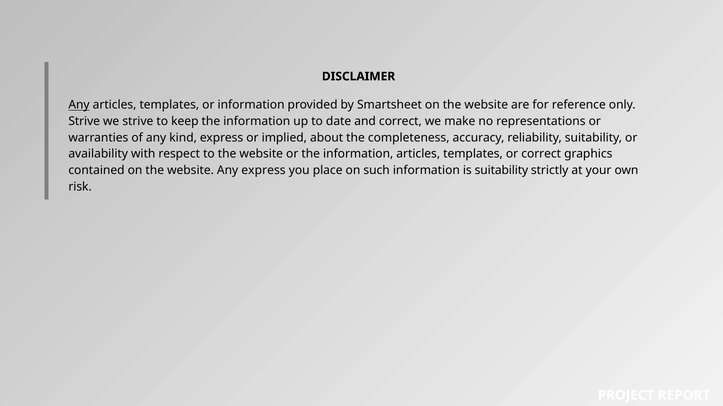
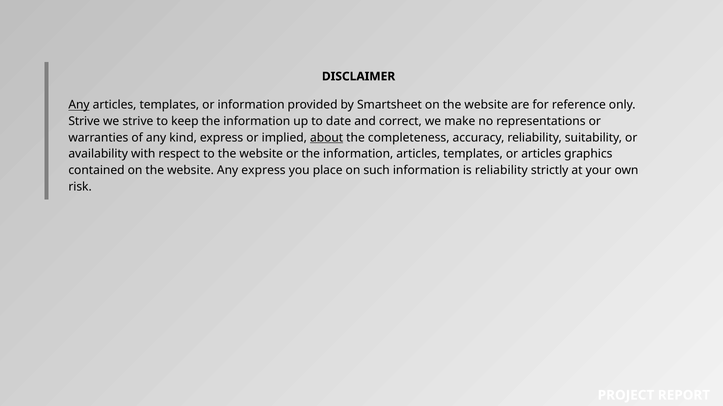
about underline: none -> present (327, 138)
or correct: correct -> articles (541, 154)
is suitability: suitability -> reliability (501, 171)
